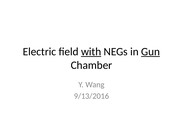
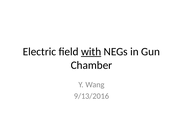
Gun underline: present -> none (151, 51)
